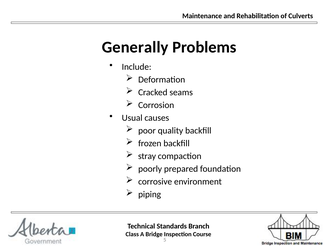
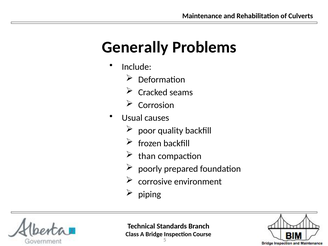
stray: stray -> than (147, 156)
